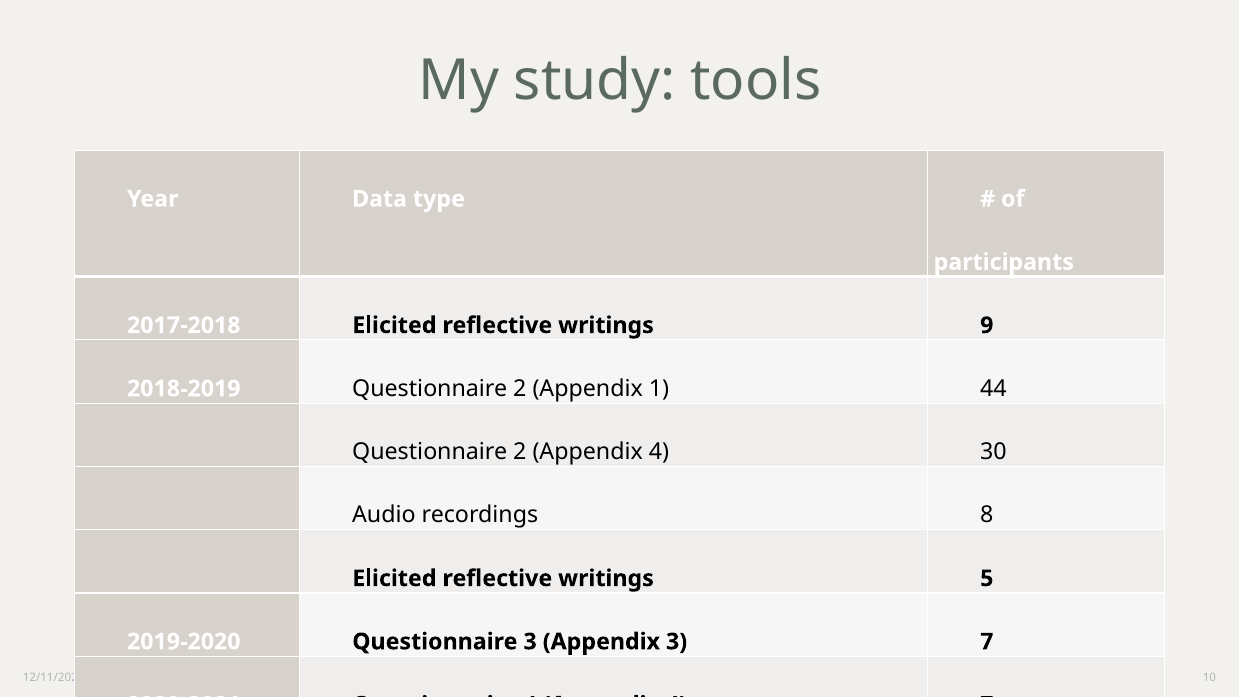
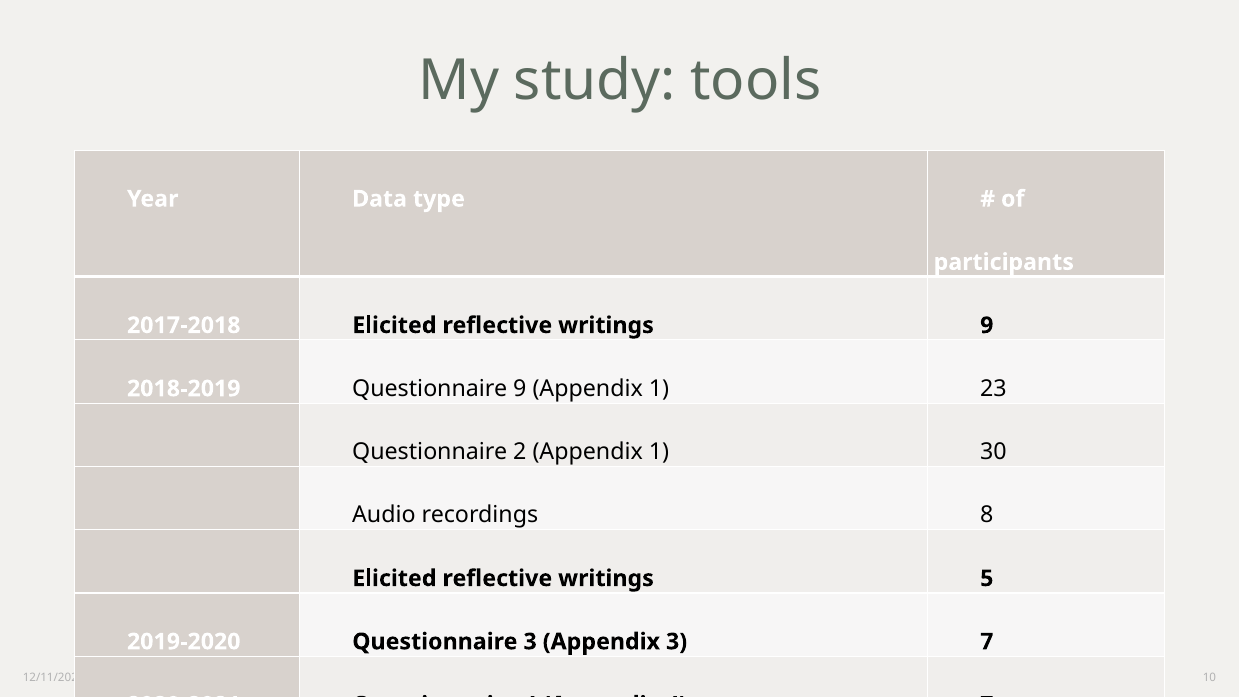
2: 2 -> 9 (520, 389)
44: 44 -> 23 (993, 389)
2 Appendix 4: 4 -> 1 (659, 452)
